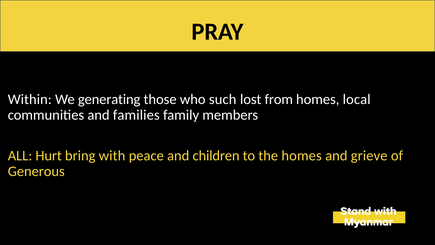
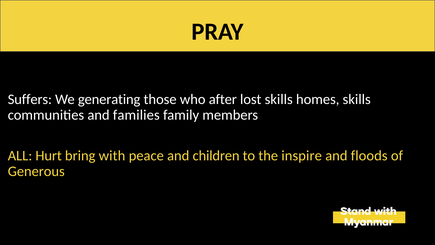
Within: Within -> Suffers (30, 99)
such: such -> after (223, 99)
lost from: from -> skills (279, 99)
homes local: local -> skills (357, 99)
the homes: homes -> inspire (302, 155)
grieve: grieve -> floods (369, 155)
